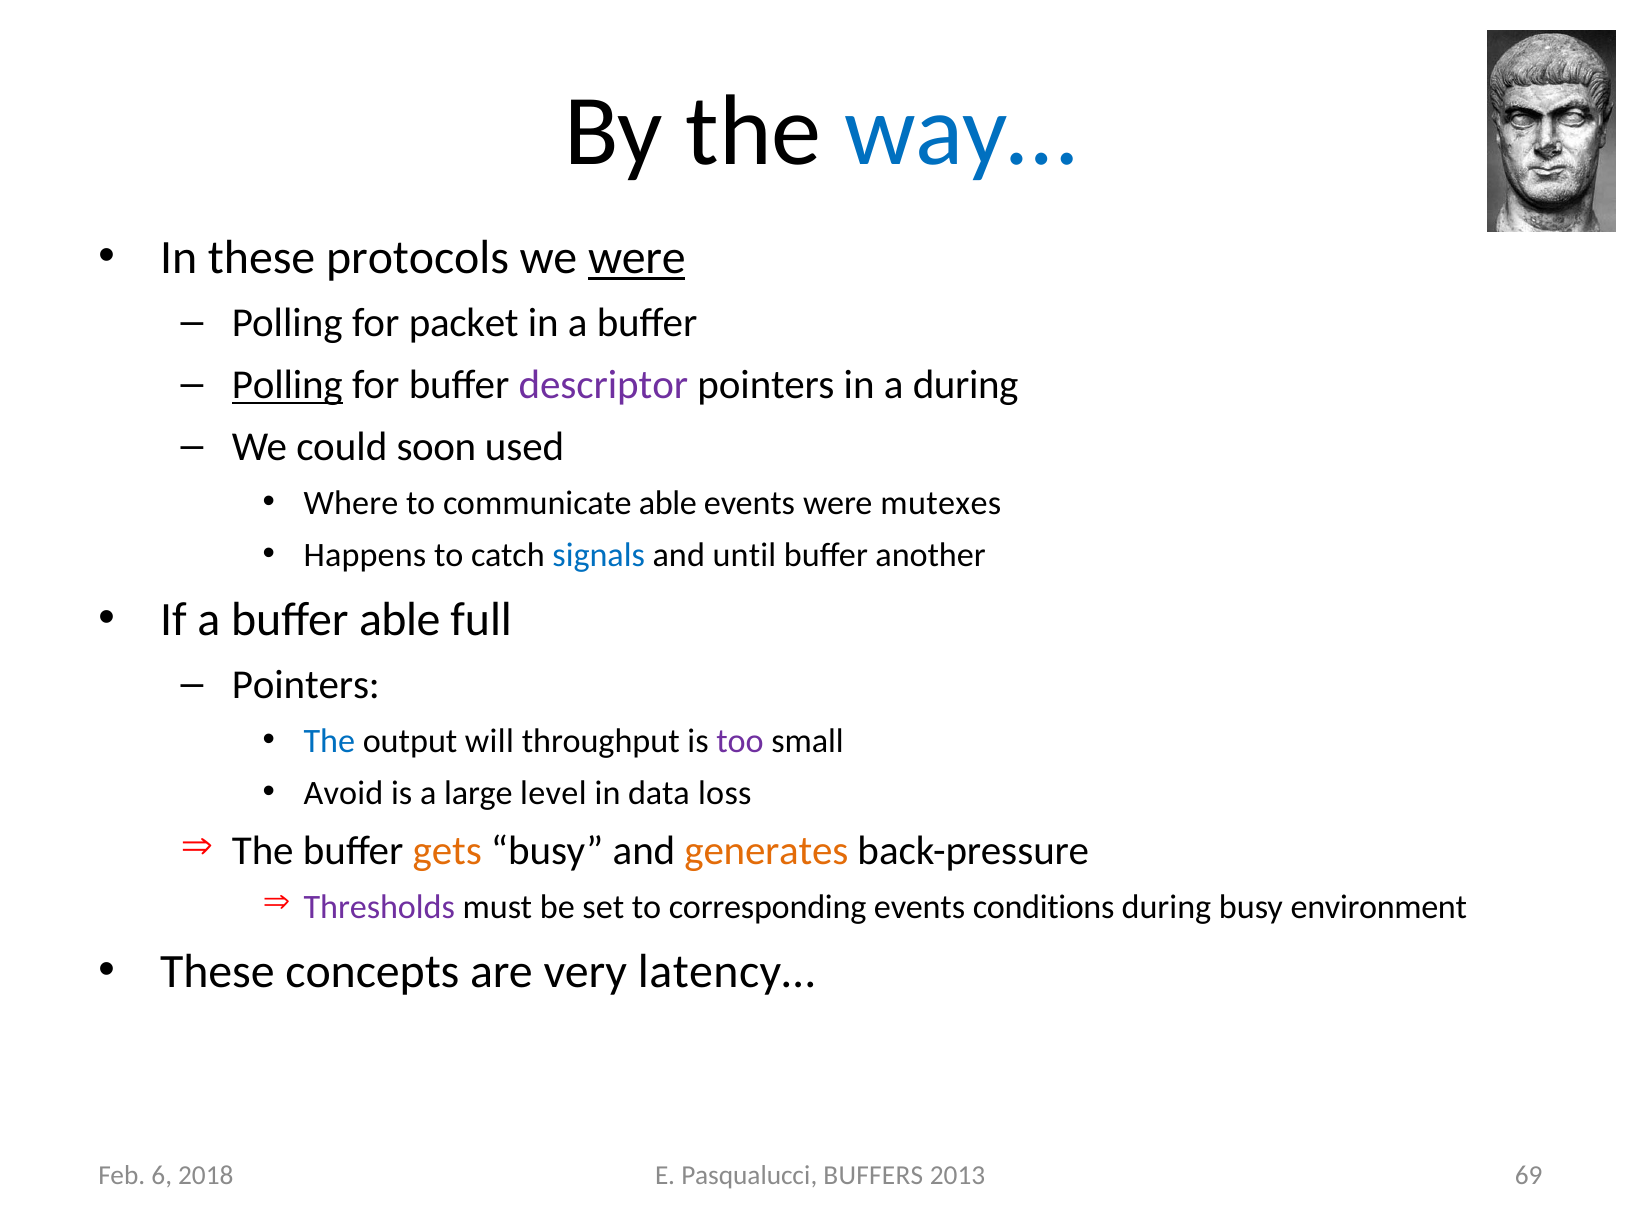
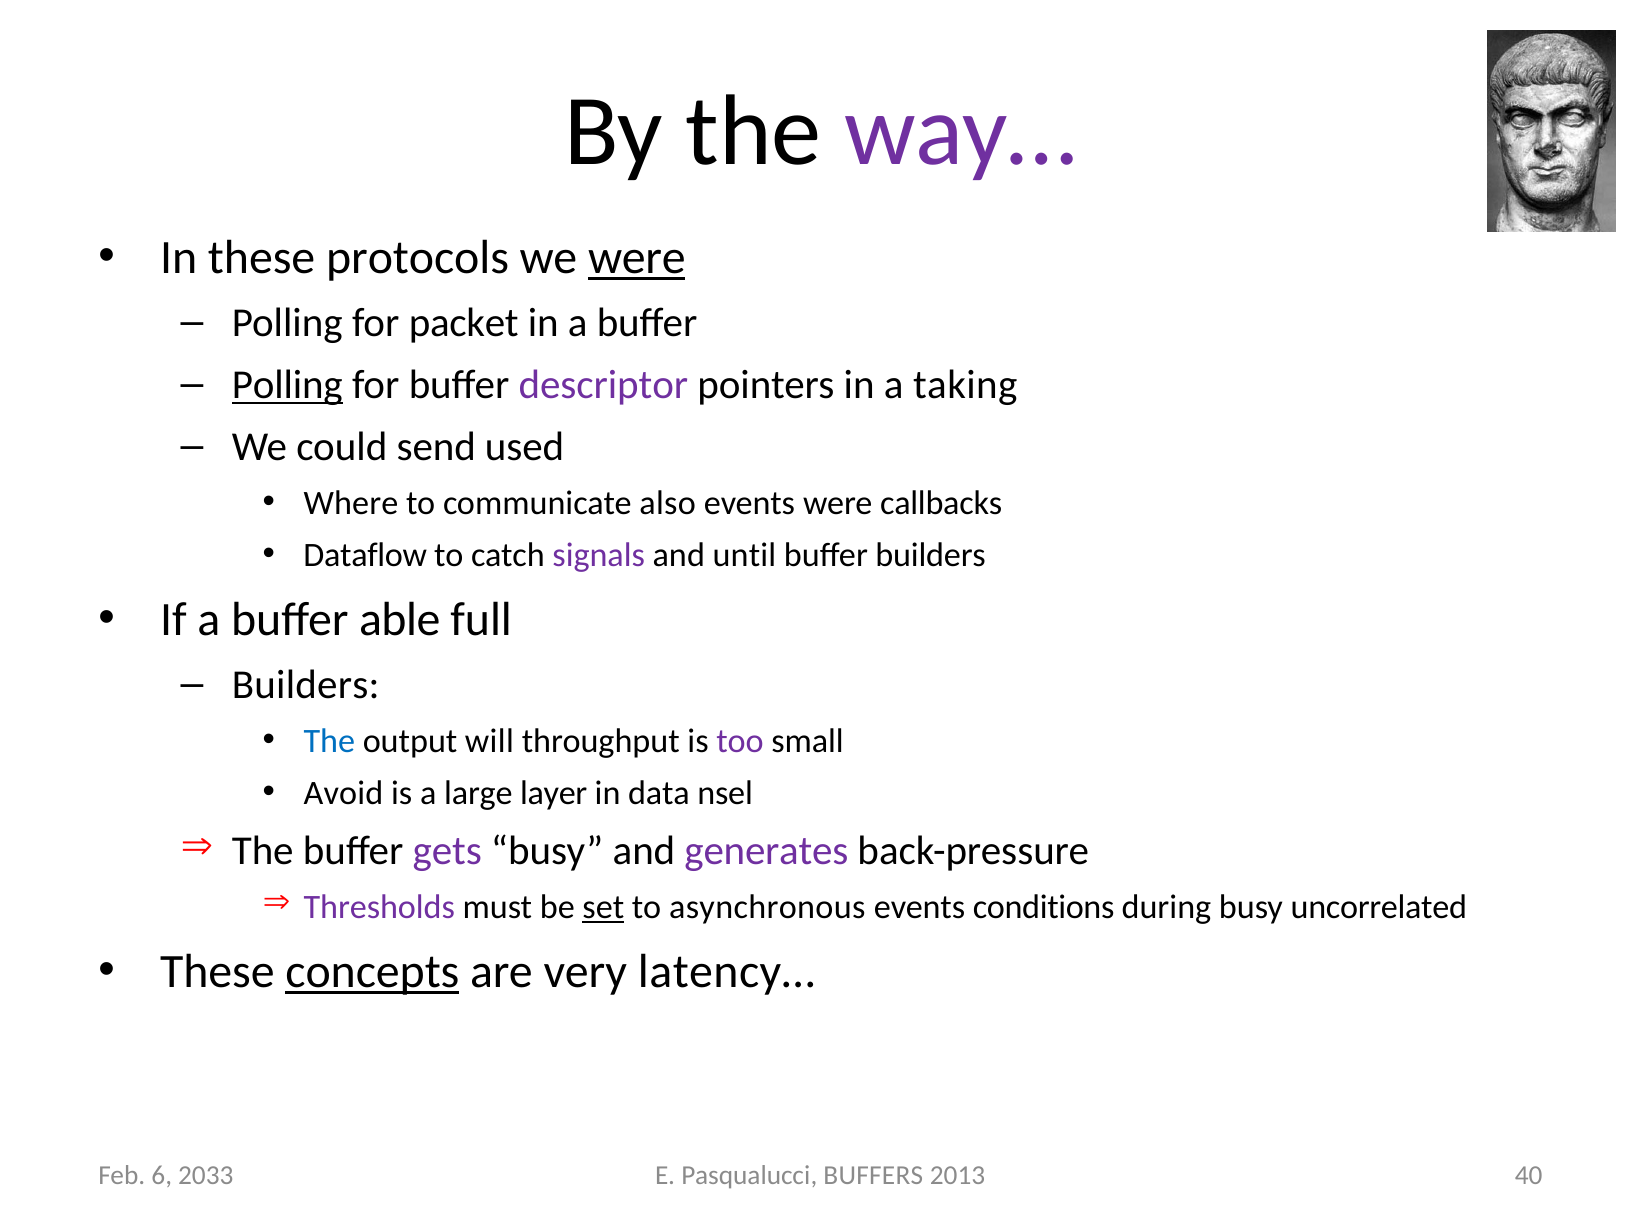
way… colour: blue -> purple (961, 131)
a during: during -> taking (965, 385)
soon: soon -> send (436, 447)
communicate able: able -> also (668, 503)
mutexes: mutexes -> callbacks (941, 503)
Happens: Happens -> Dataflow (365, 555)
signals colour: blue -> purple (599, 555)
buffer another: another -> builders (931, 555)
Pointers: Pointers -> Builders (306, 685)
level: level -> layer (554, 793)
loss: loss -> nsel (725, 793)
gets colour: orange -> purple (447, 851)
generates colour: orange -> purple (766, 851)
set underline: none -> present (603, 907)
corresponding: corresponding -> asynchronous (767, 907)
environment: environment -> uncorrelated (1379, 907)
concepts underline: none -> present (372, 972)
69: 69 -> 40 (1529, 1175)
2018: 2018 -> 2033 (206, 1175)
